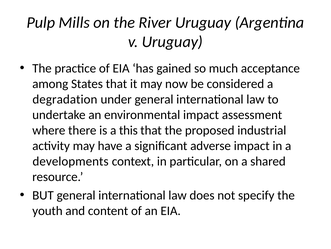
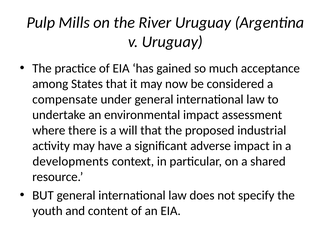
degradation: degradation -> compensate (65, 99)
this: this -> will (128, 130)
